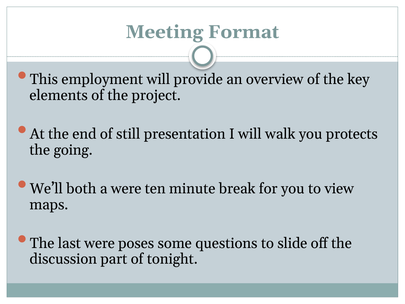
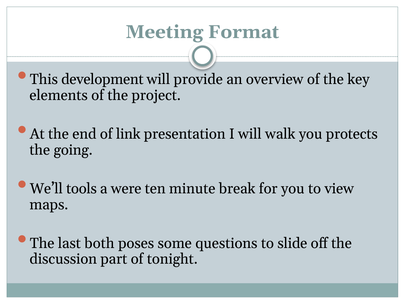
employment: employment -> development (102, 79)
still: still -> link (128, 134)
both: both -> tools (82, 189)
last were: were -> both (99, 243)
